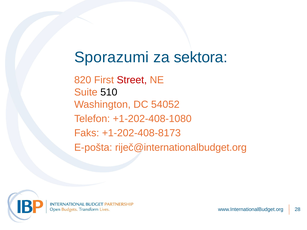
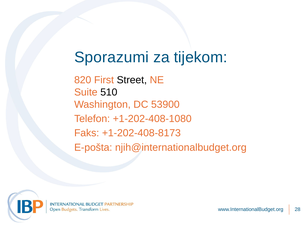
sektora: sektora -> tijekom (201, 57)
Street colour: red -> black (132, 80)
54052: 54052 -> 53900 (165, 105)
riječ@internationalbudget.org: riječ@internationalbudget.org -> njih@internationalbudget.org (181, 148)
